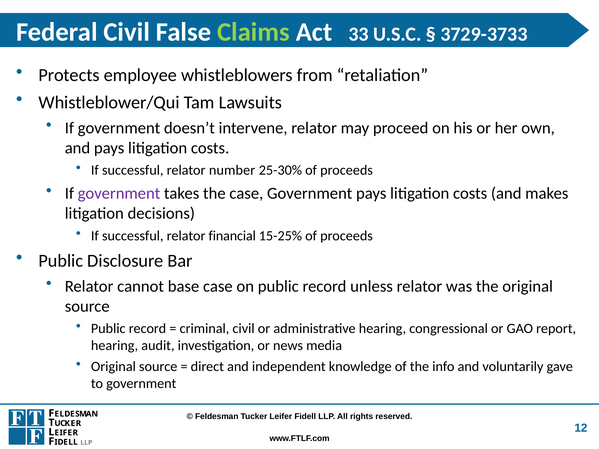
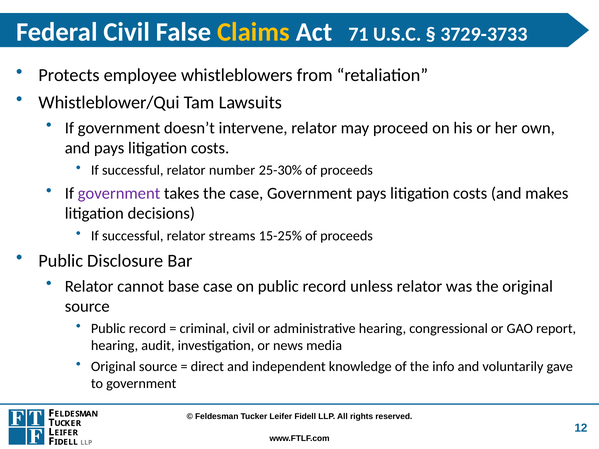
Claims colour: light green -> yellow (253, 32)
33: 33 -> 71 (358, 34)
financial: financial -> streams (232, 236)
